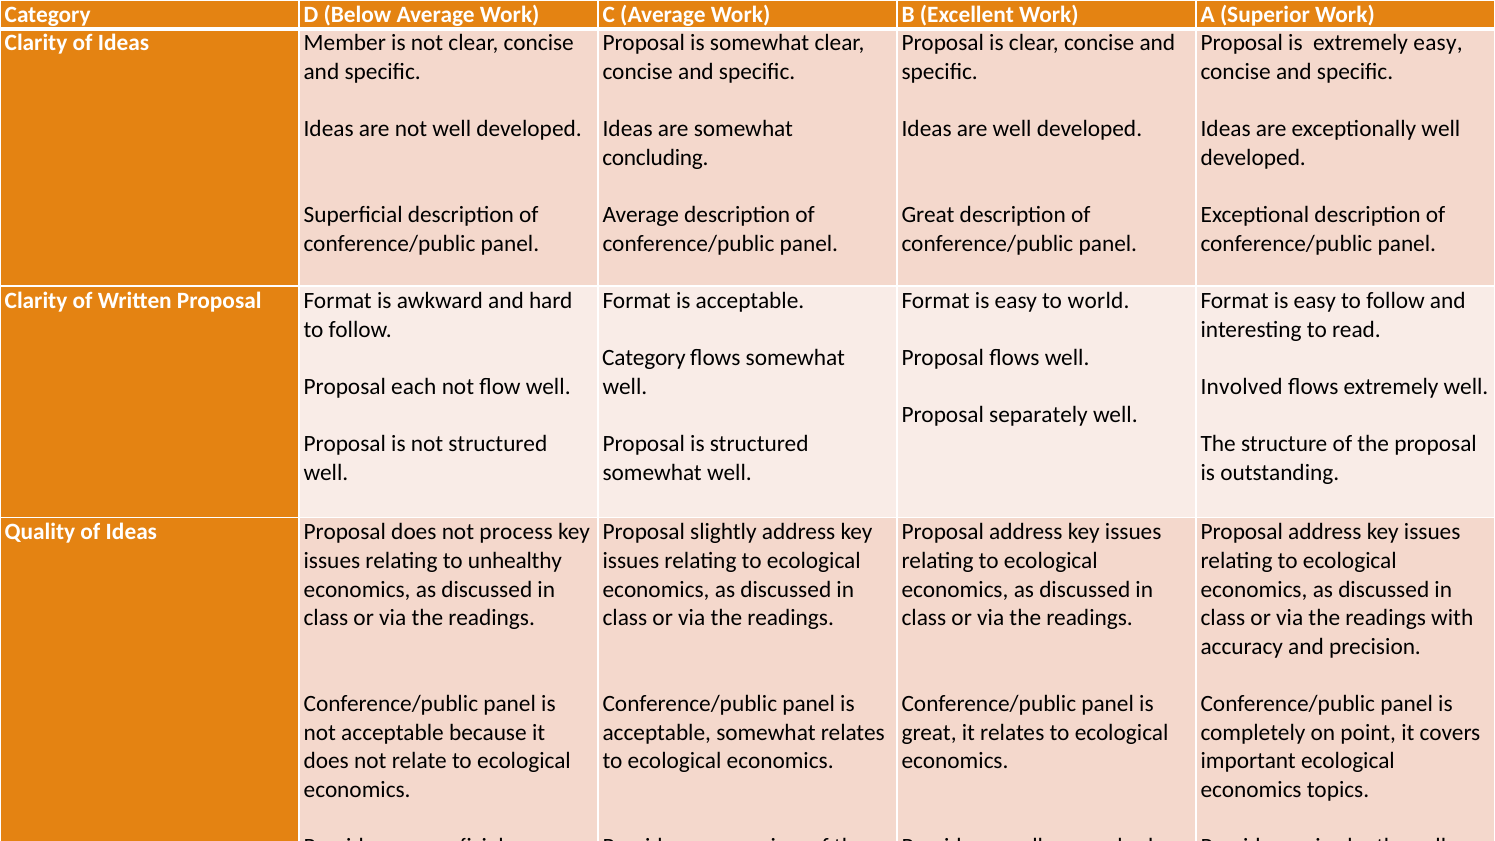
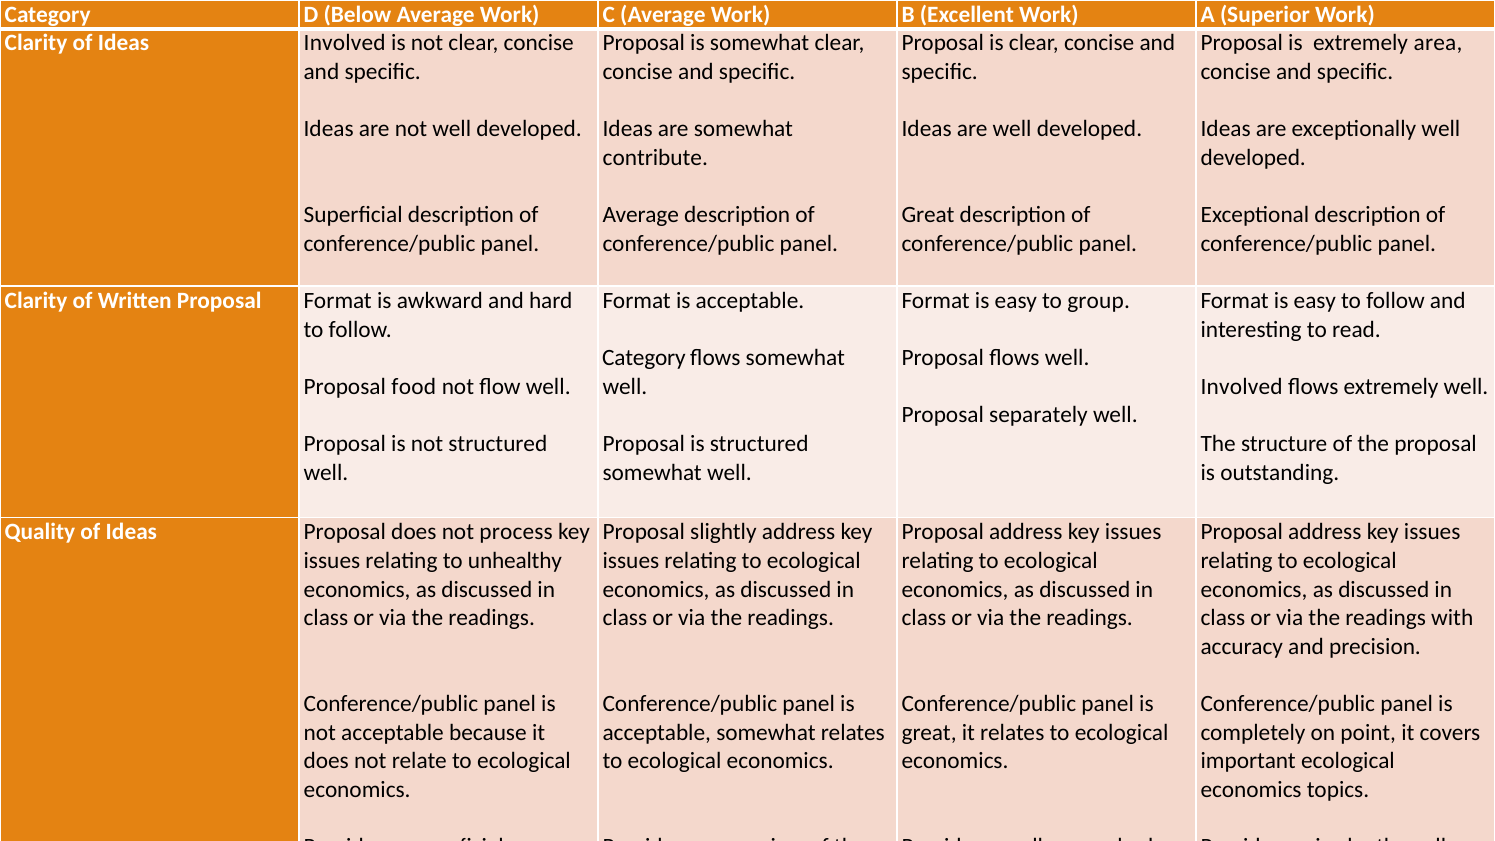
Ideas Member: Member -> Involved (345, 43)
extremely easy: easy -> area (1438, 43)
concluding: concluding -> contribute (655, 158)
to world: world -> group (1099, 301)
each: each -> food (414, 386)
